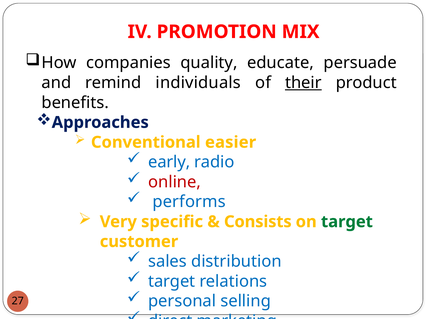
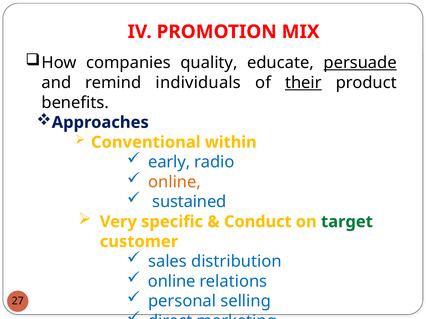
persuade underline: none -> present (360, 63)
easier: easier -> within (231, 142)
online colour: red -> orange (175, 182)
performs: performs -> sustained (189, 202)
Consists: Consists -> Conduct (258, 222)
target: target -> online (172, 282)
